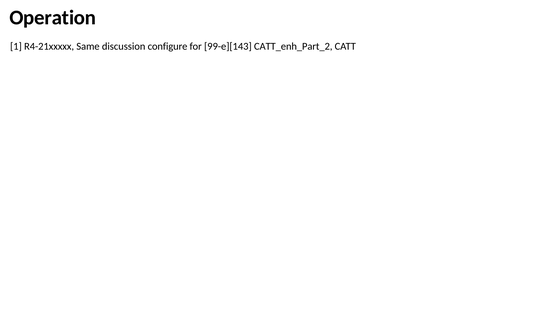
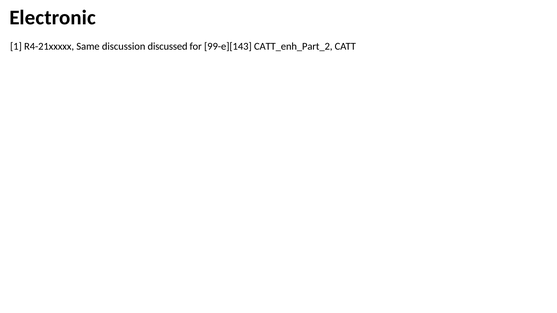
Operation: Operation -> Electronic (53, 18)
configure: configure -> discussed (168, 47)
